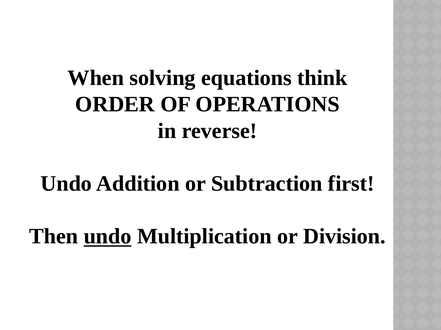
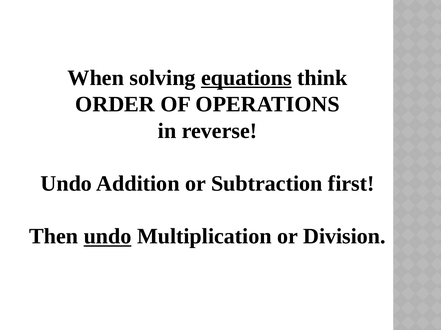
equations underline: none -> present (246, 78)
